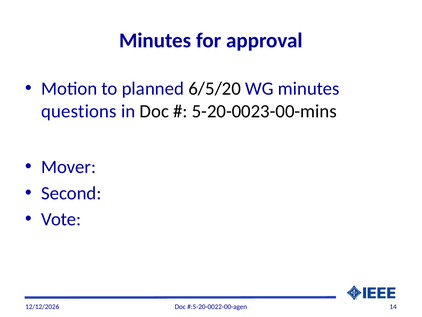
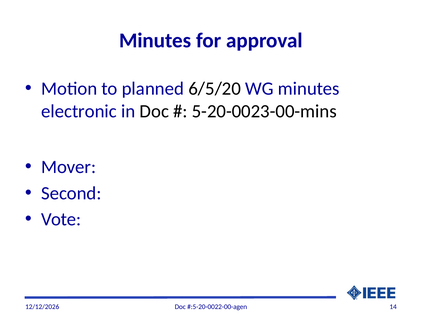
questions: questions -> electronic (79, 111)
